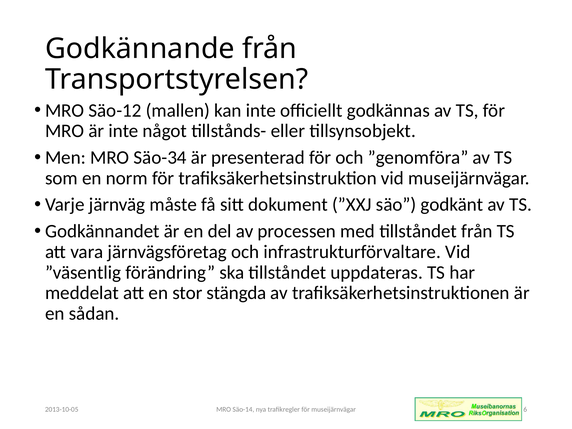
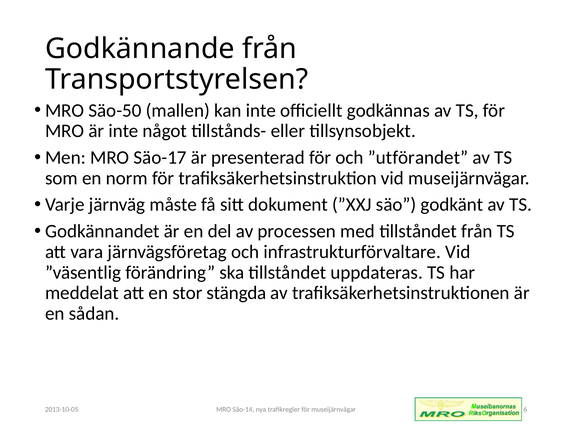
Säo-12: Säo-12 -> Säo-50 (115, 110)
Säo-34: Säo-34 -> Säo-17 (160, 158)
”genomföra: ”genomföra -> ”utförandet (418, 158)
